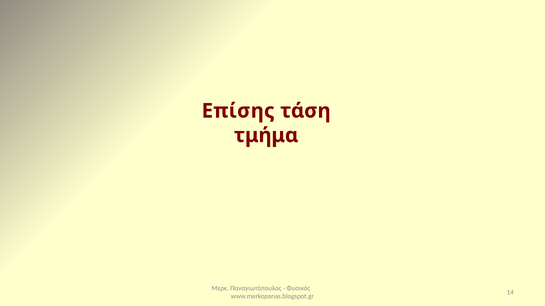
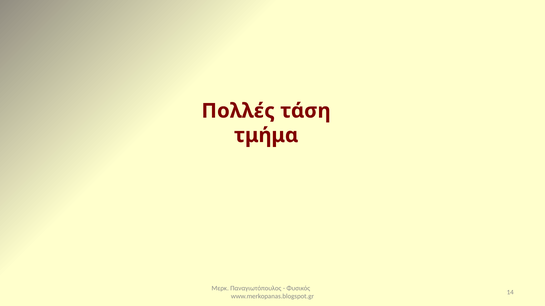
Επίσης: Επίσης -> Πολλές (238, 111)
